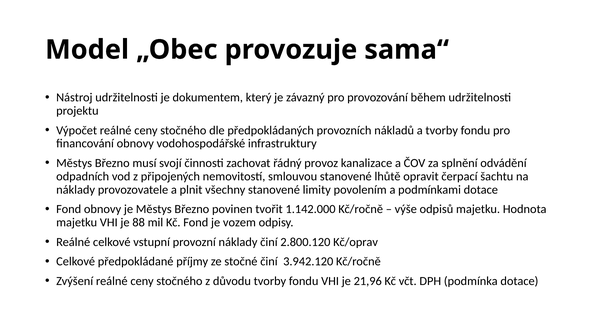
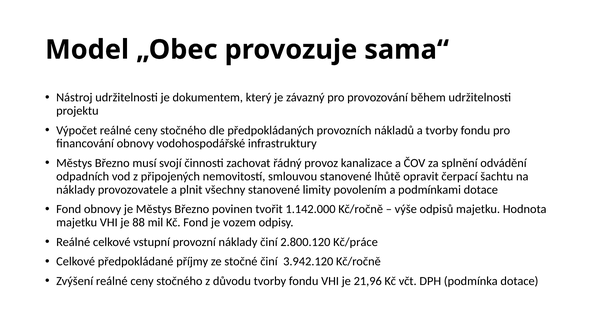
Kč/oprav: Kč/oprav -> Kč/práce (356, 242)
